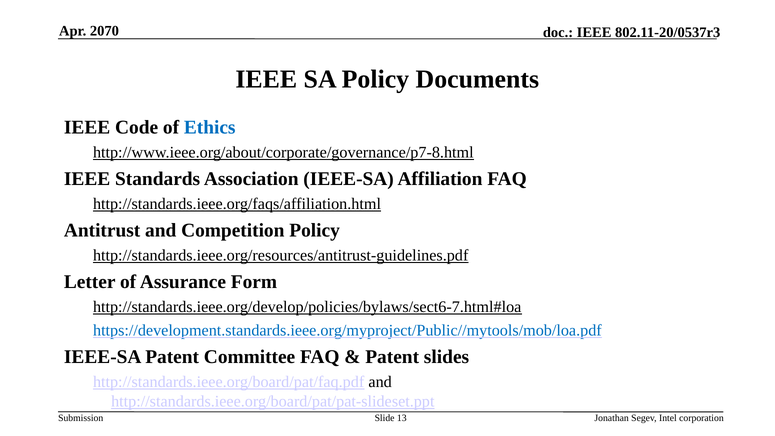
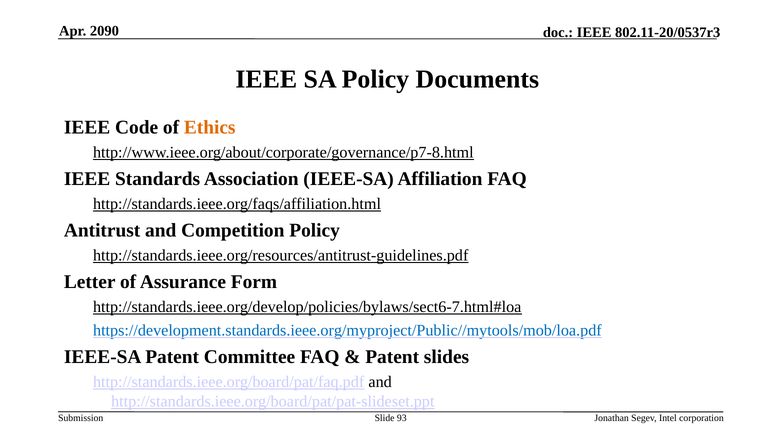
2070: 2070 -> 2090 (104, 31)
Ethics colour: blue -> orange (210, 127)
13: 13 -> 93 (402, 418)
